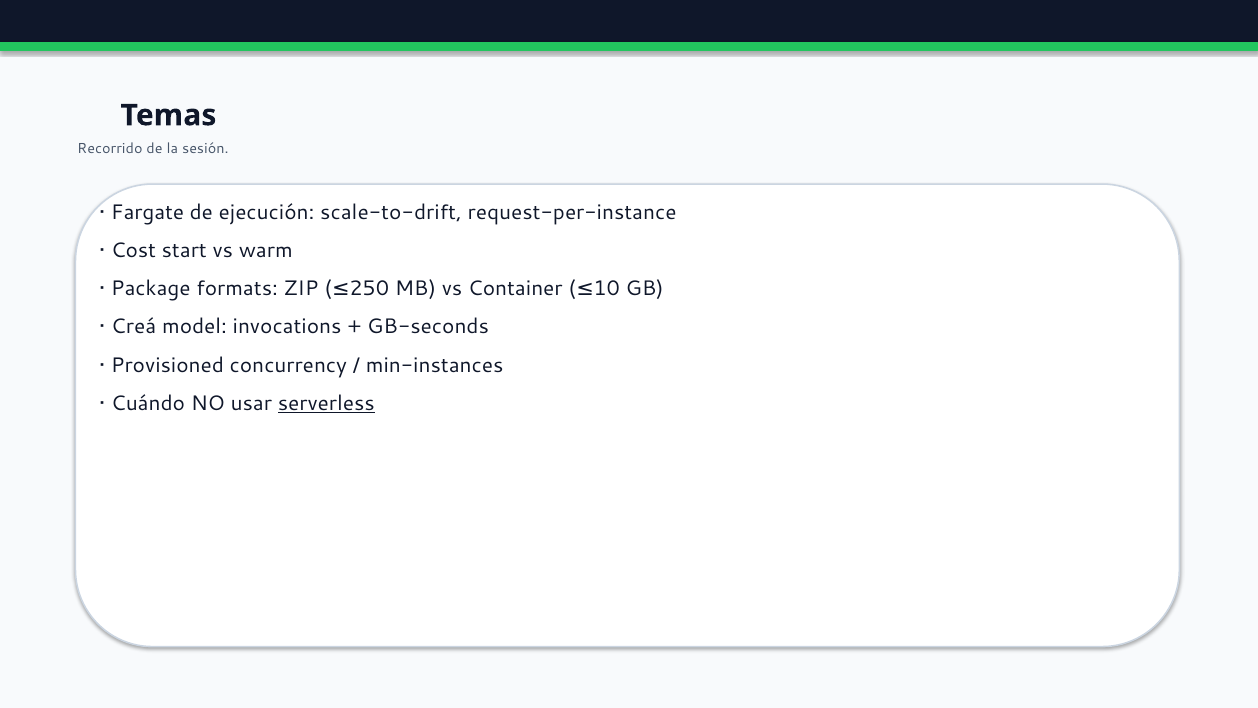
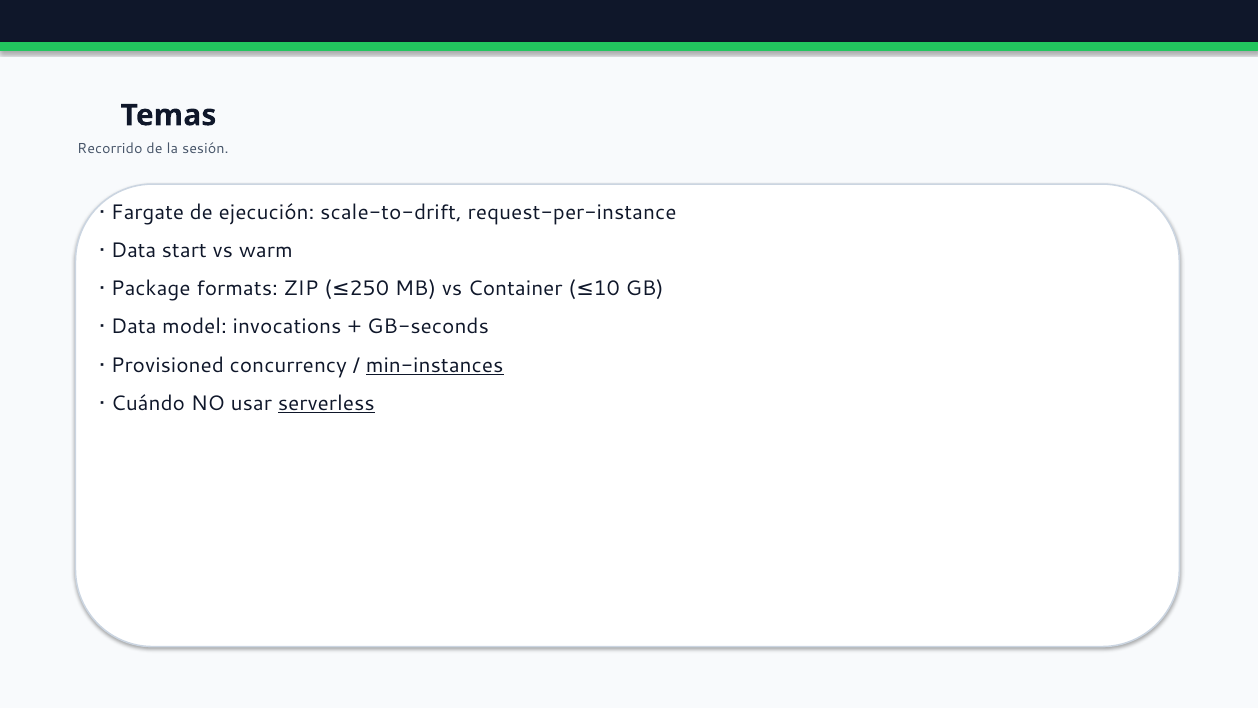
Cost: Cost -> Data (134, 250)
Creá: Creá -> Data (134, 327)
min-instances underline: none -> present (435, 365)
